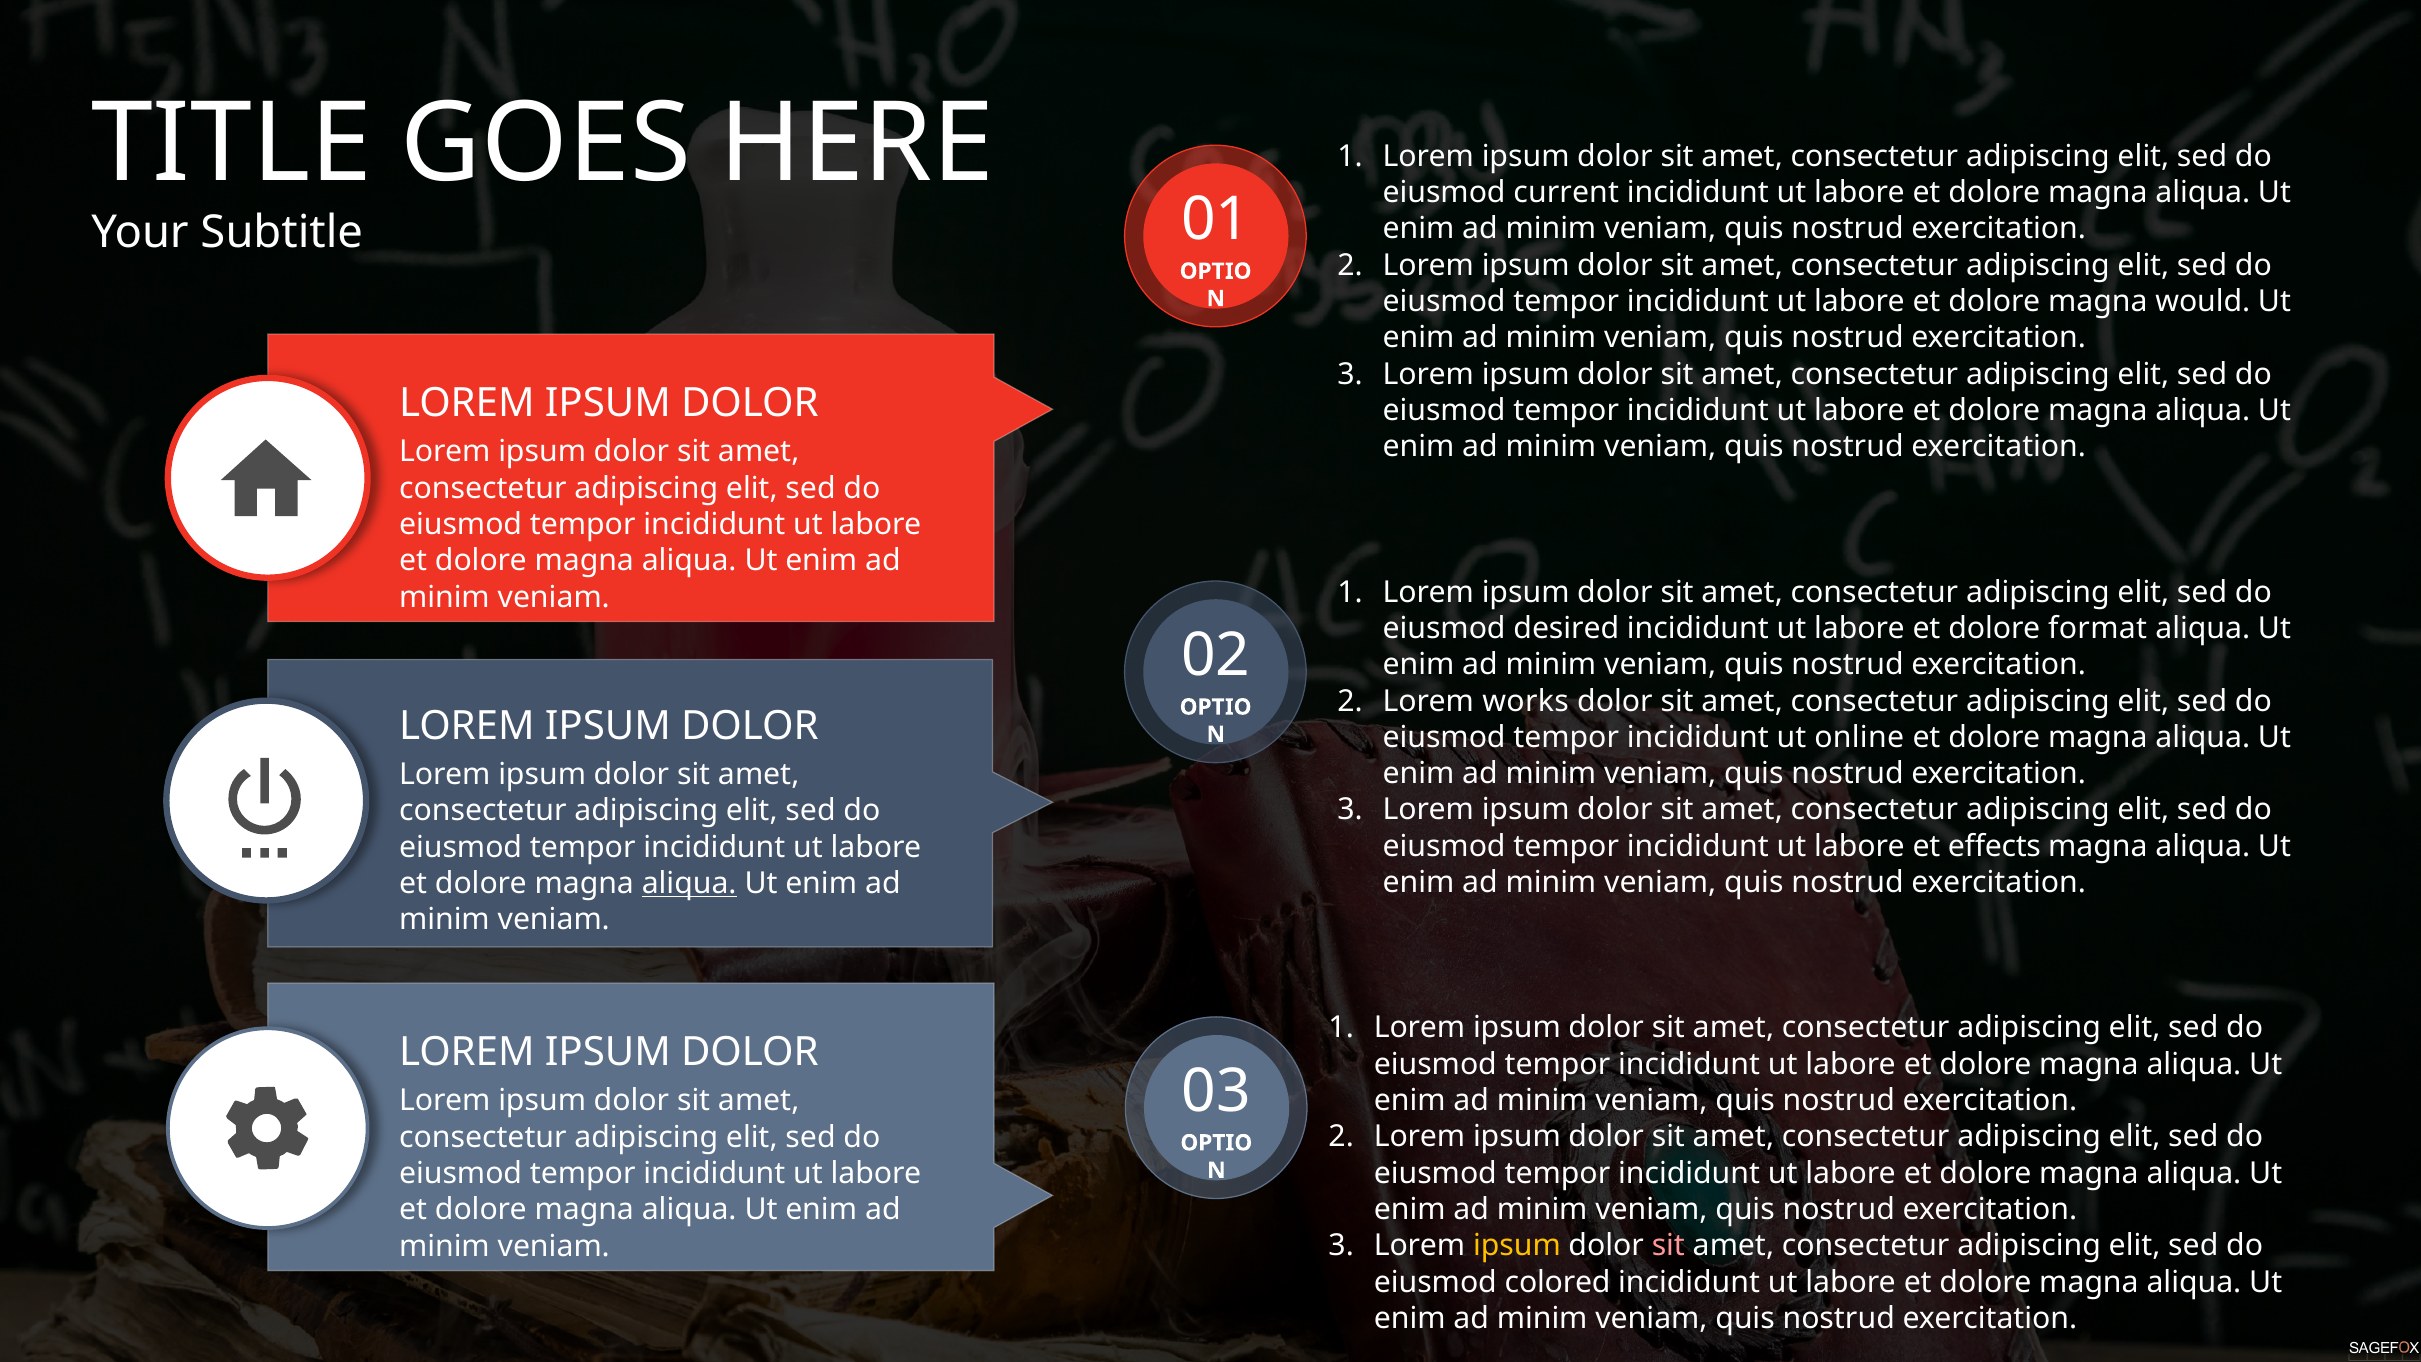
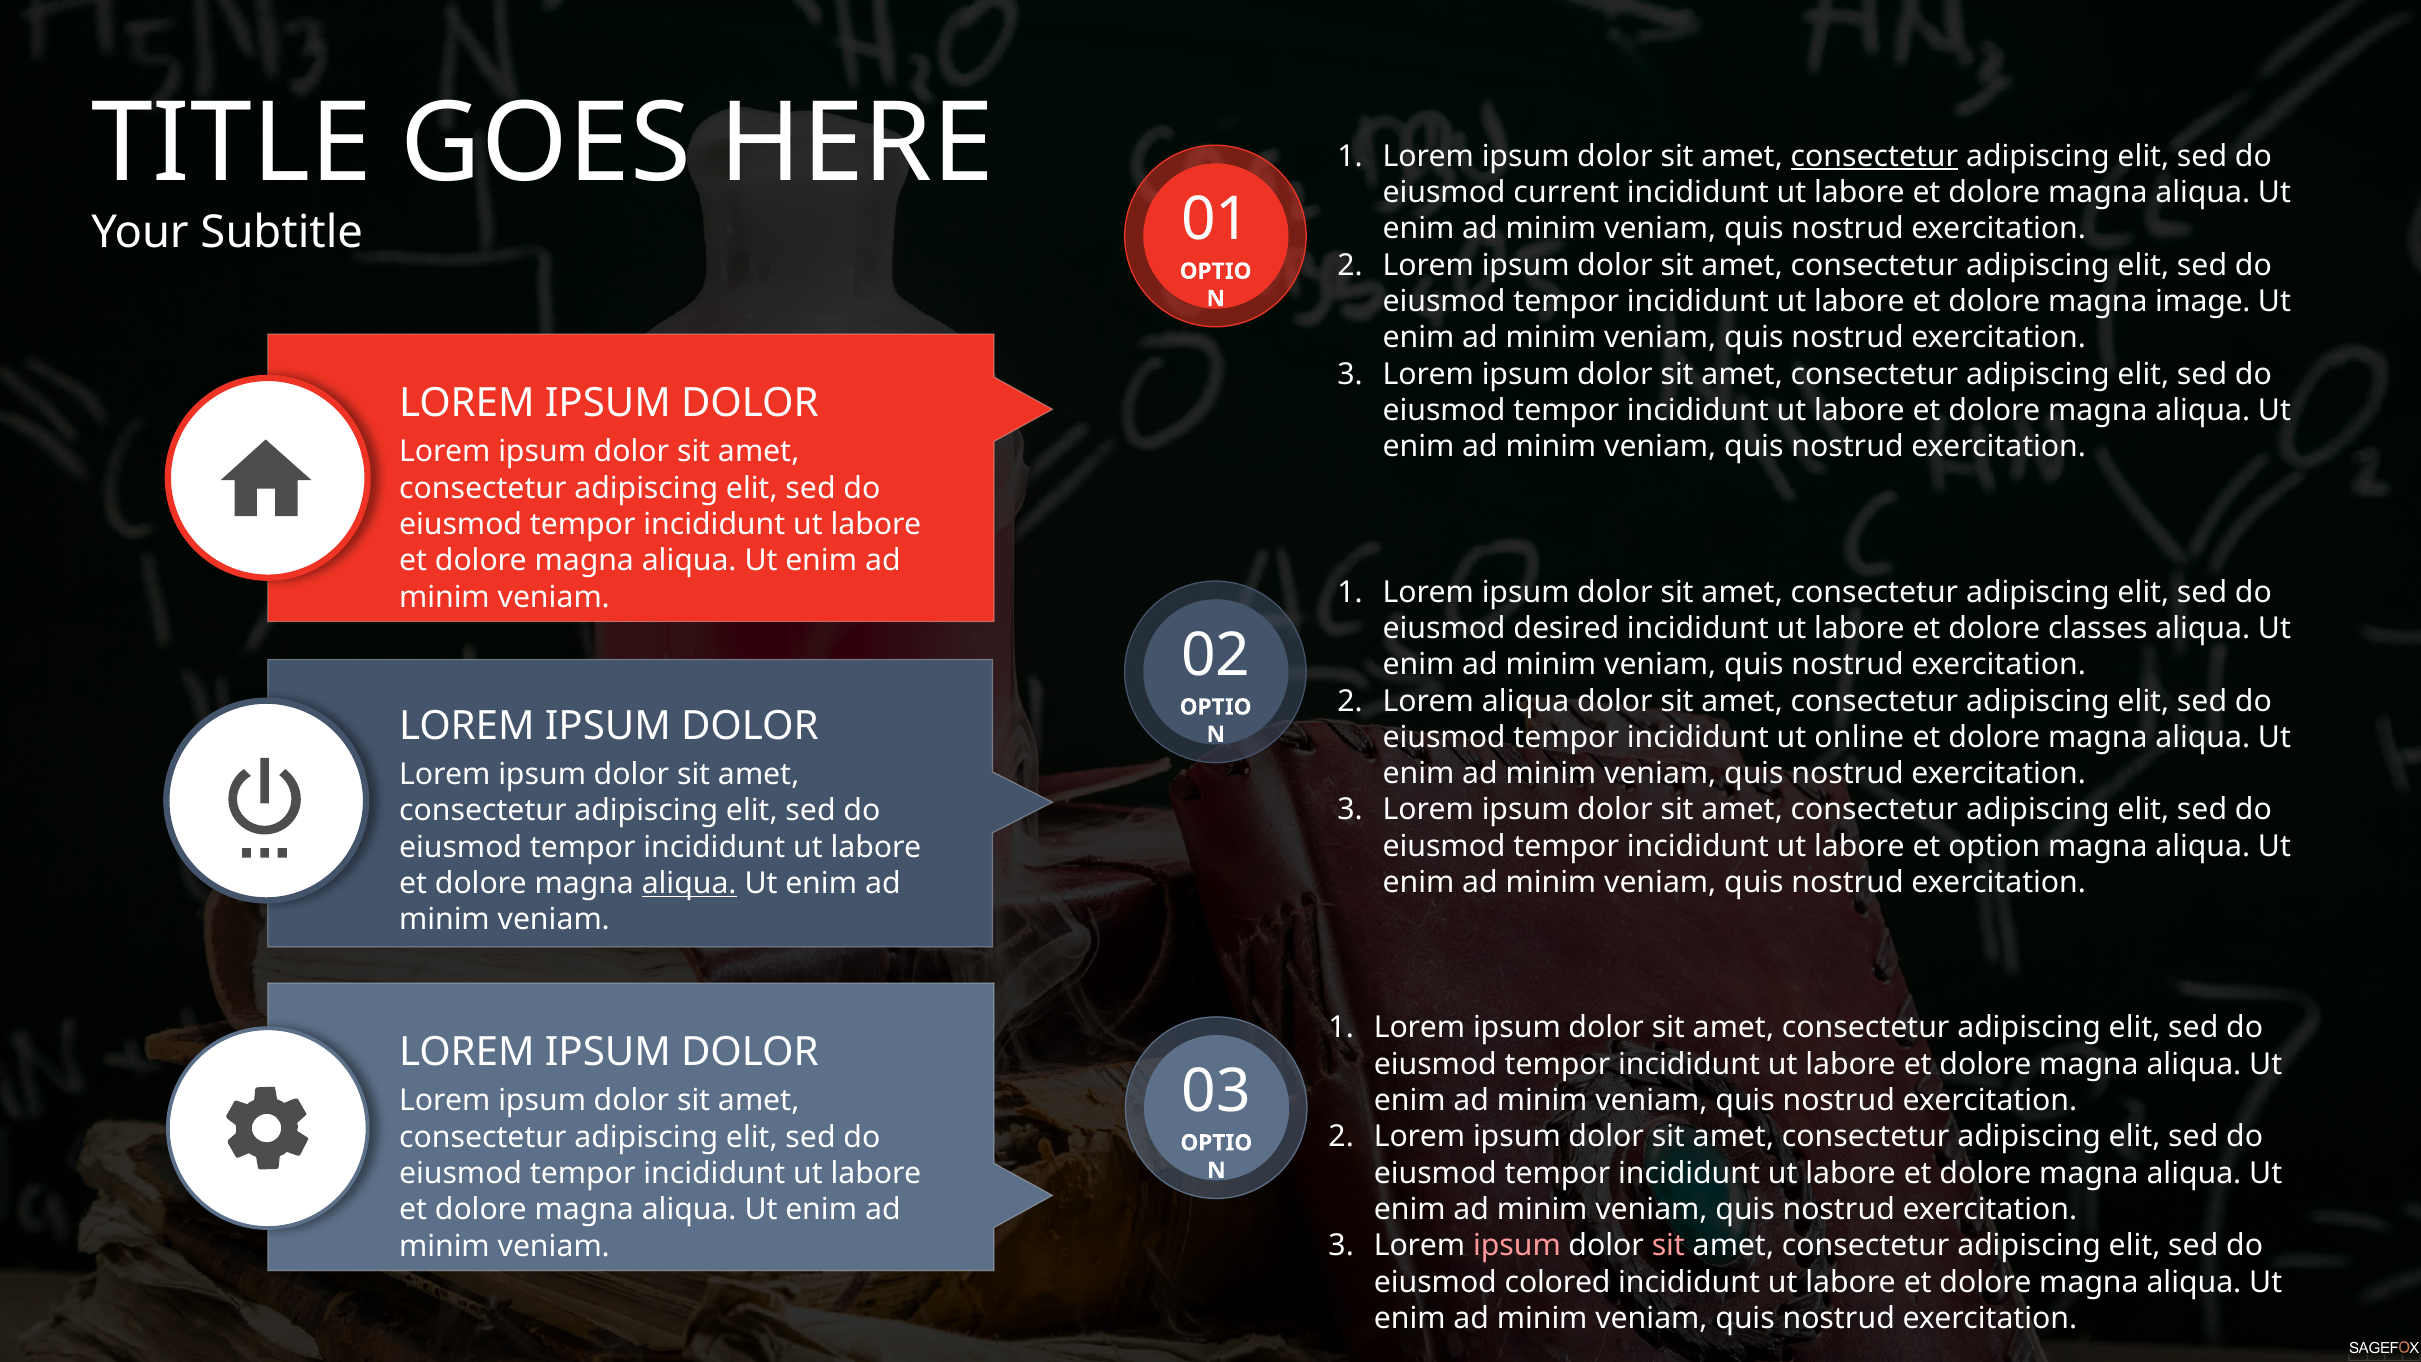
consectetur underline: none -> present (1874, 156)
would: would -> image (2203, 301)
format: format -> classes (2098, 628)
Lorem works: works -> aliqua (1526, 701)
effects: effects -> option (1994, 846)
ipsum colour: yellow -> pink (1517, 1246)
